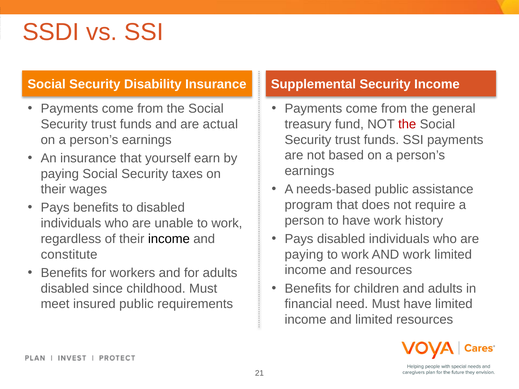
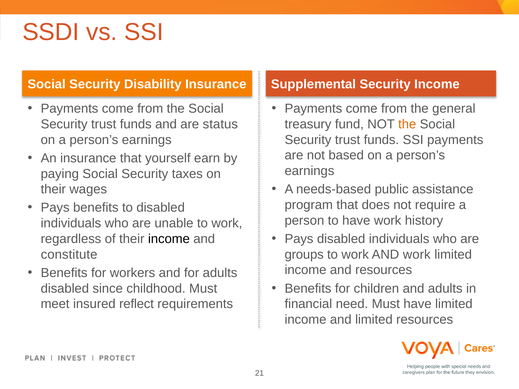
actual: actual -> status (220, 124)
the colour: red -> orange (407, 124)
paying: paying -> groups (304, 255)
insured public: public -> reflect (137, 304)
